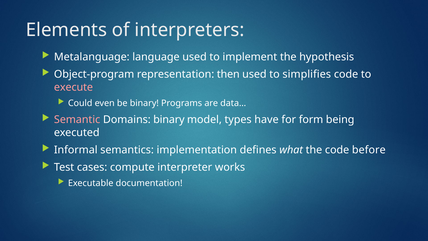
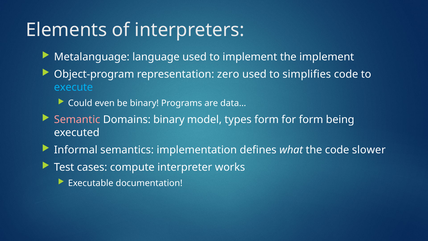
the hypothesis: hypothesis -> implement (327, 57)
then: then -> zero (228, 74)
execute colour: pink -> light blue (73, 87)
types have: have -> form (267, 120)
before: before -> slower (369, 150)
